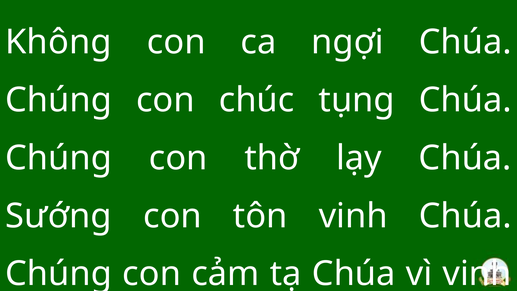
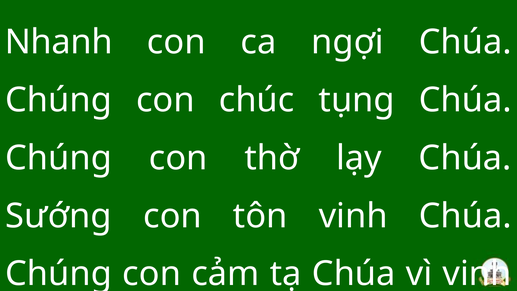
Không: Không -> Nhanh (59, 42)
